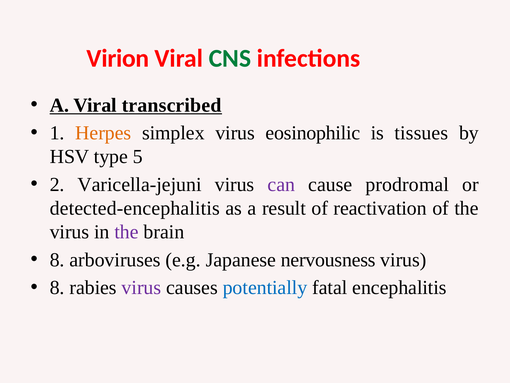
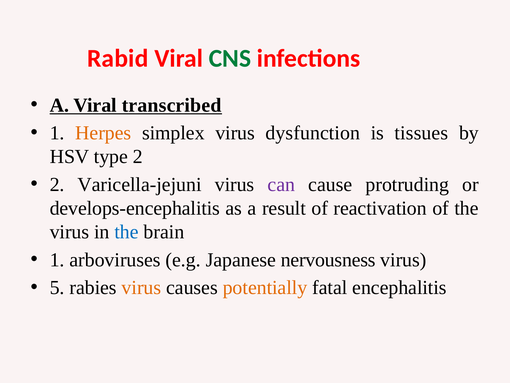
Virion: Virion -> Rabid (118, 58)
eosinophilic: eosinophilic -> dysfunction (313, 133)
type 5: 5 -> 2 (138, 157)
prodromal: prodromal -> protruding (407, 184)
detected-encephalitis: detected-encephalitis -> develops-encephalitis (135, 208)
the colour: purple -> blue (127, 232)
8: 8 -> 1 (57, 259)
8: 8 -> 5 (57, 287)
virus colour: purple -> orange (141, 287)
potentially colour: blue -> orange (265, 287)
